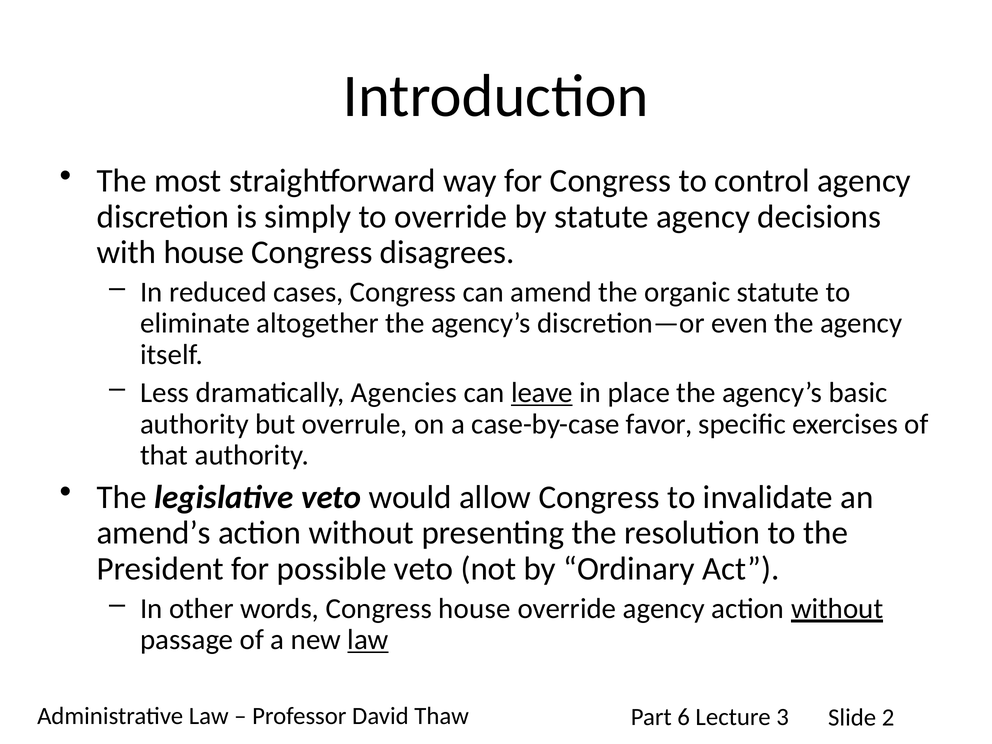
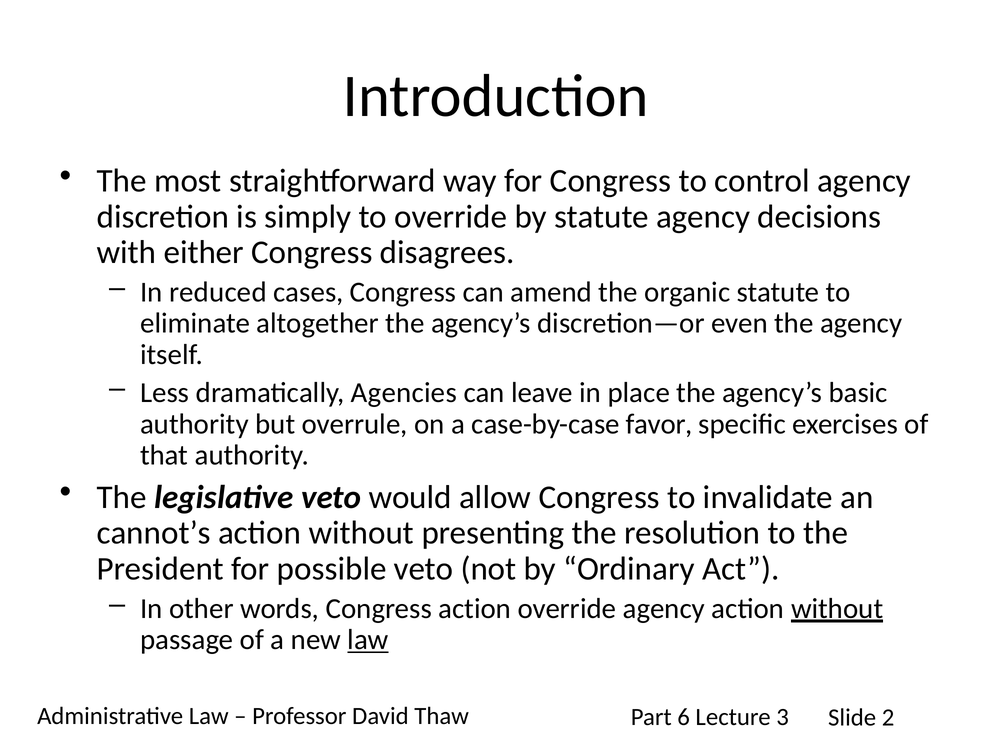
with house: house -> either (204, 252)
leave underline: present -> none (542, 393)
amend’s: amend’s -> cannot’s (154, 533)
Congress house: house -> action (475, 609)
